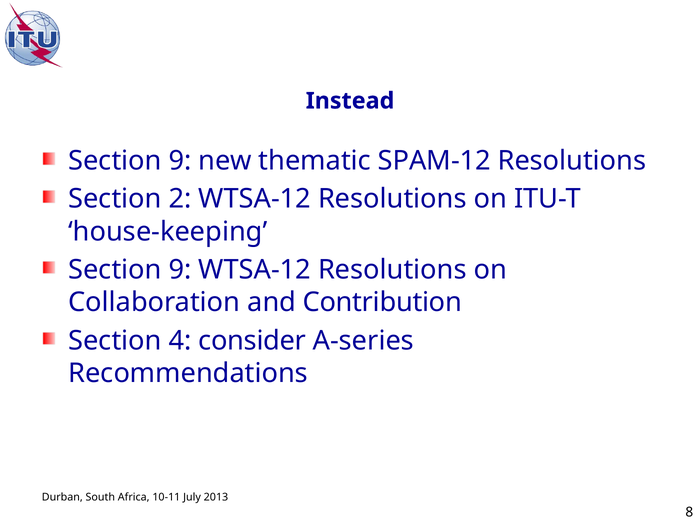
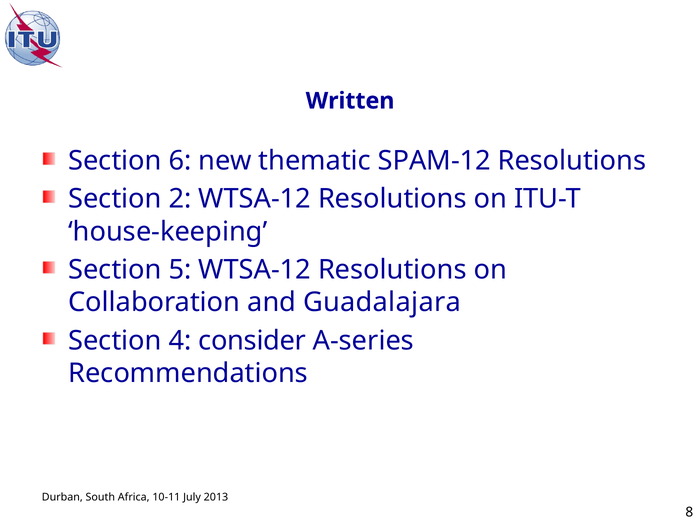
Instead: Instead -> Written (350, 101)
9: 9 -> 6 (180, 161)
9: 9 -> 5 (180, 270)
Contribution: Contribution -> Guadalajara (382, 302)
